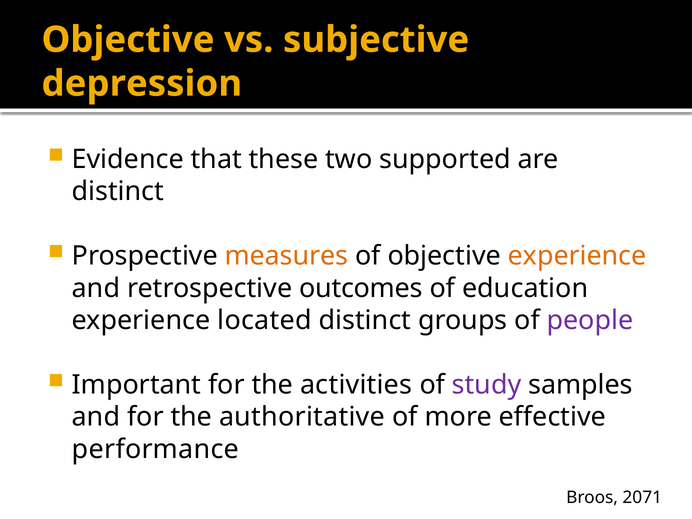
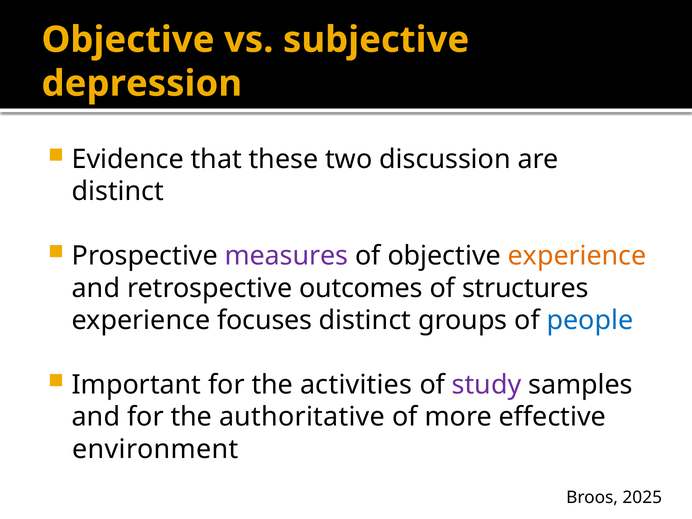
supported: supported -> discussion (445, 159)
measures colour: orange -> purple (287, 256)
education: education -> structures (525, 288)
located: located -> focuses (265, 320)
people colour: purple -> blue (590, 320)
performance: performance -> environment (155, 449)
2071: 2071 -> 2025 (642, 497)
